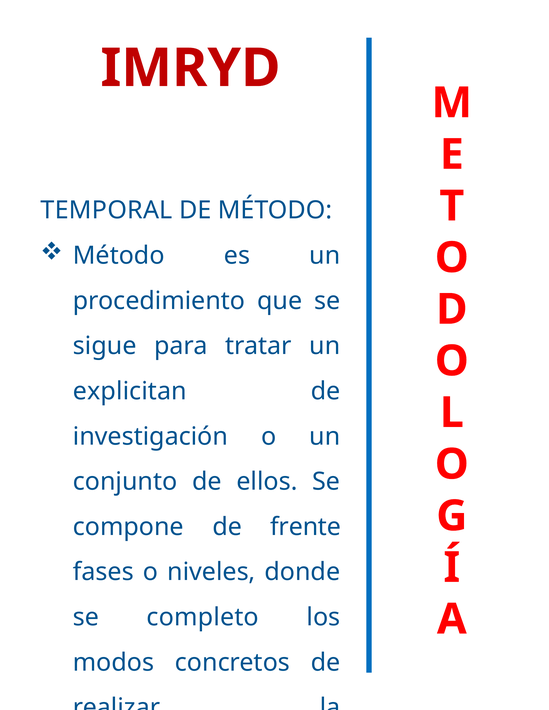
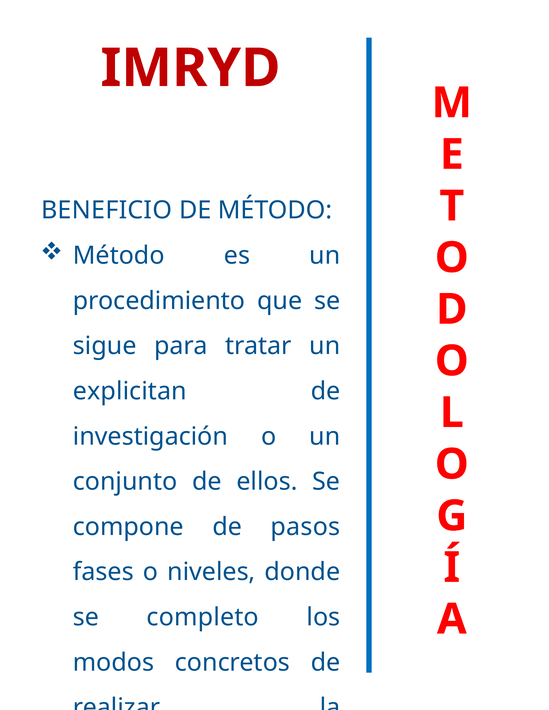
TEMPORAL: TEMPORAL -> BENEFICIO (107, 211)
frente: frente -> pasos (305, 527)
